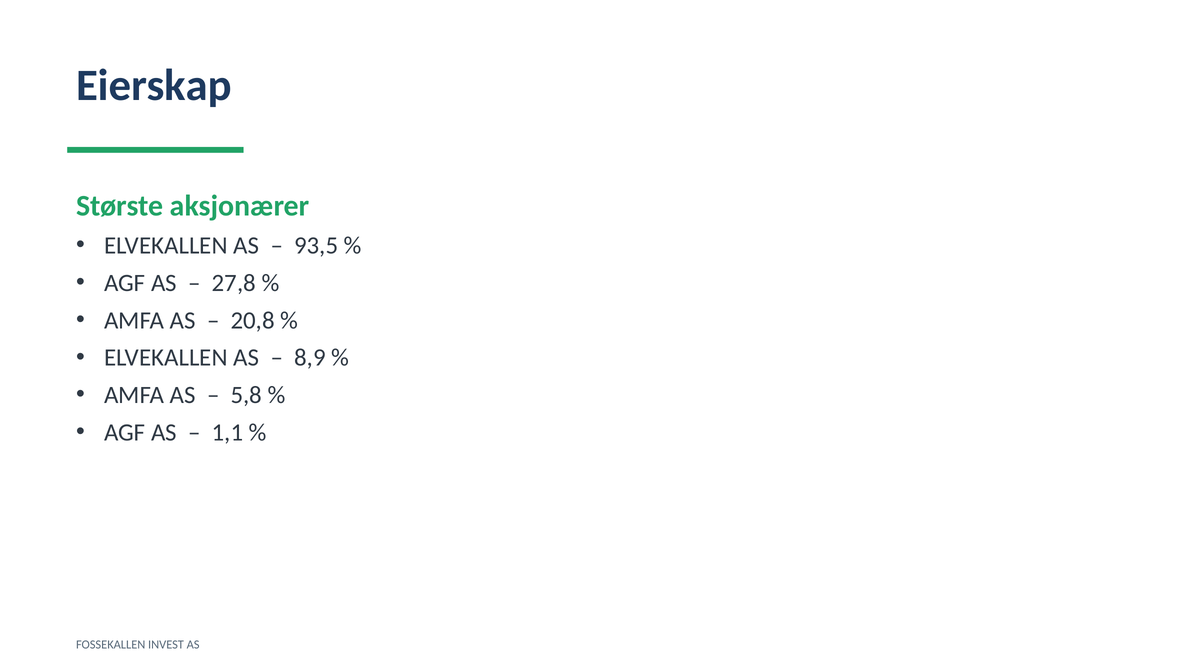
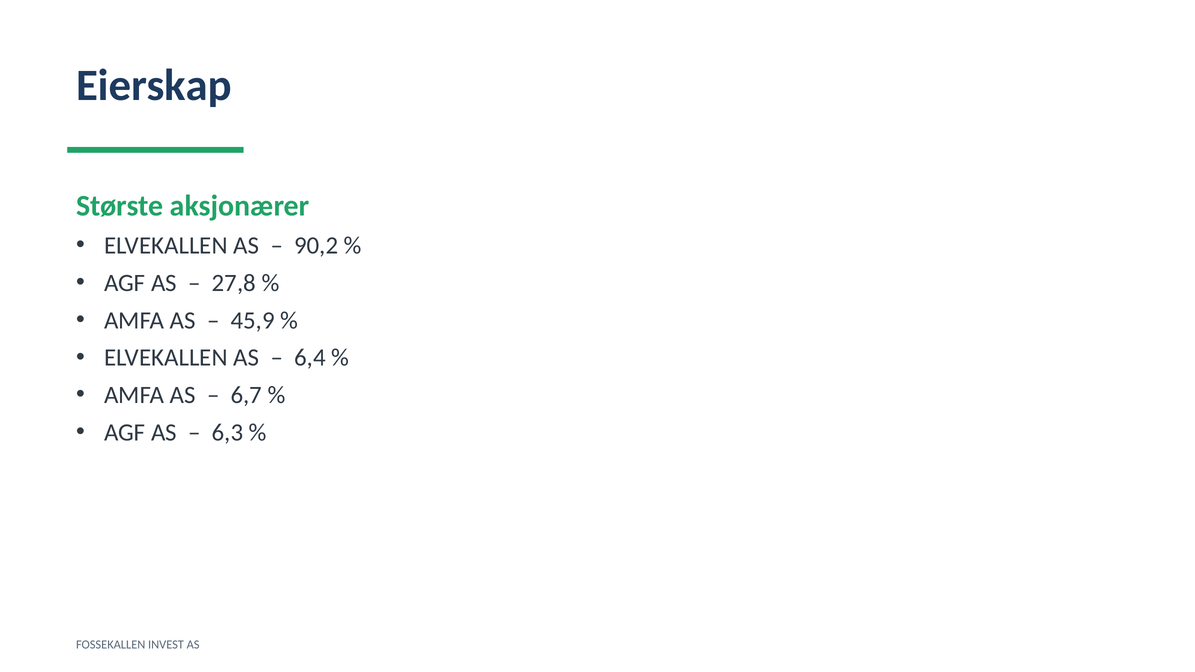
93,5: 93,5 -> 90,2 (316, 246)
20,8: 20,8 -> 45,9 (253, 320)
8,9: 8,9 -> 6,4 (310, 358)
5,8: 5,8 -> 6,7 (246, 395)
1,1: 1,1 -> 6,3 (227, 433)
